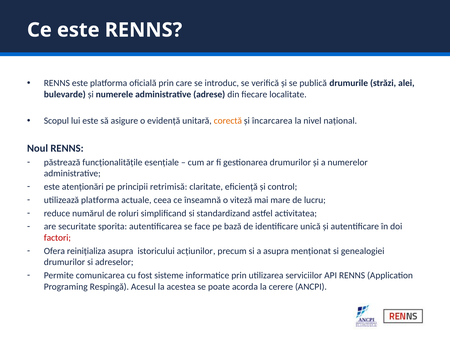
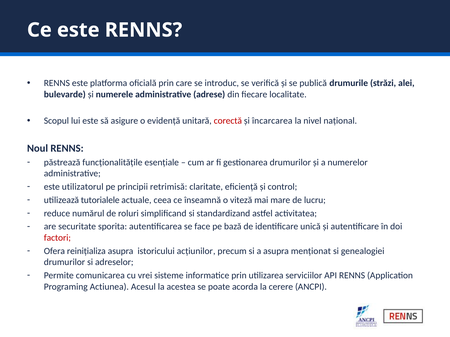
corectă colour: orange -> red (228, 121)
atenționări: atenționări -> utilizatorul (83, 187)
utilizează platforma: platforma -> tutorialele (100, 200)
fost: fost -> vrei (145, 276)
Respingă: Respingă -> Actiunea (109, 287)
